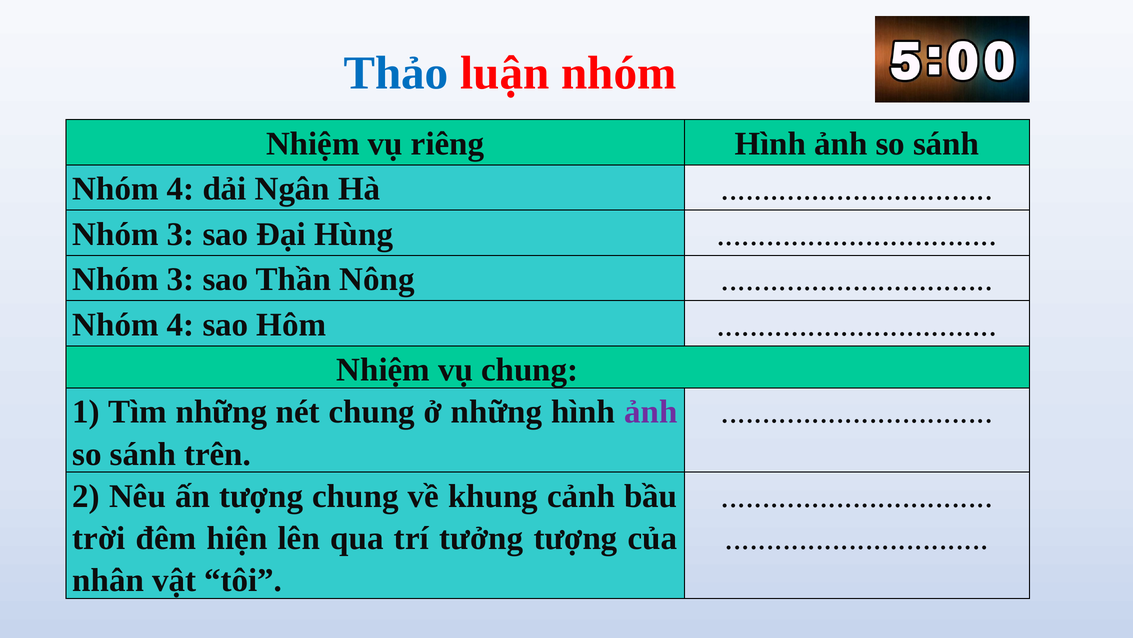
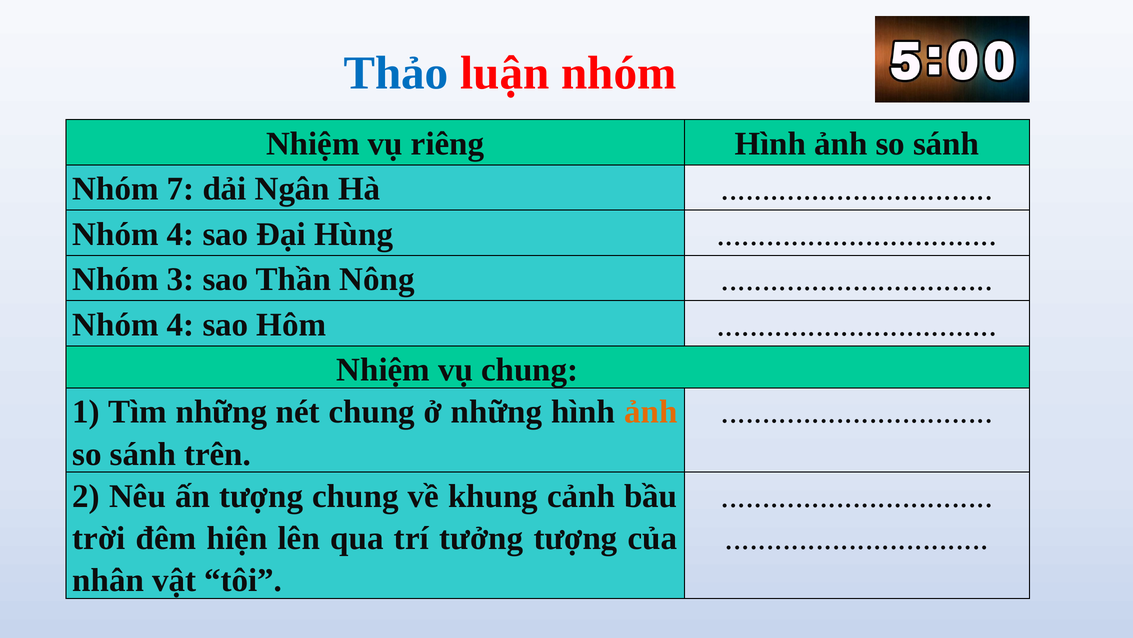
4: 4 -> 7 (181, 189)
3: 3 -> 4 (181, 234)
ảnh colour: purple -> orange (651, 412)
